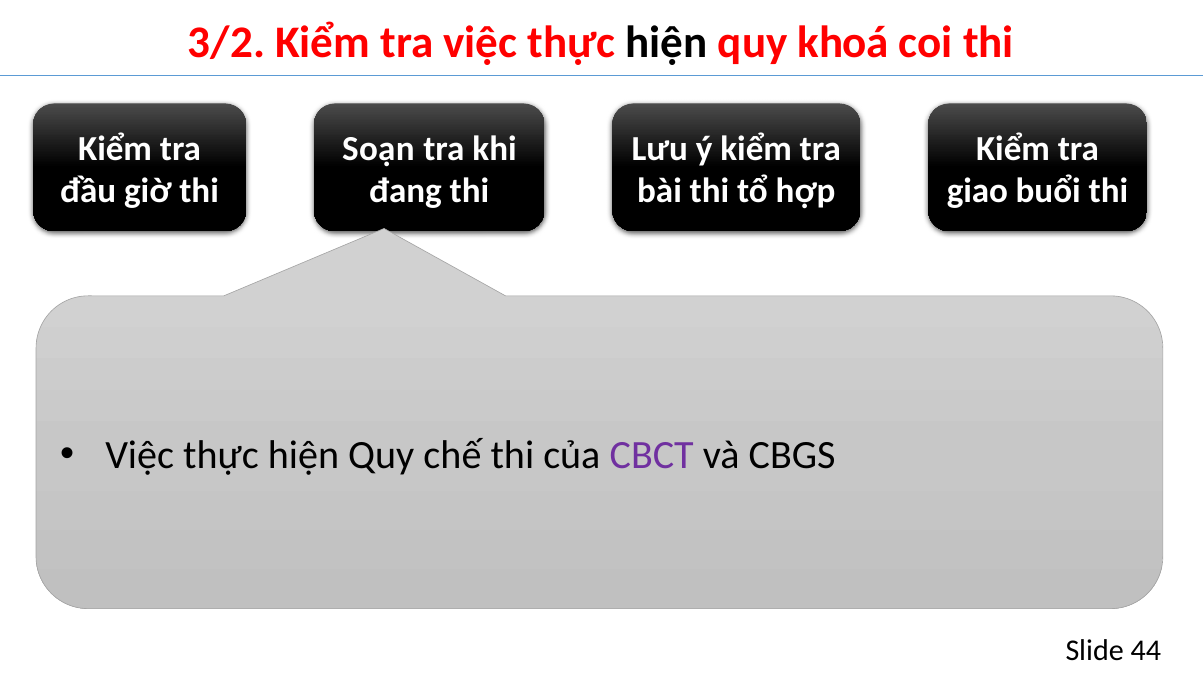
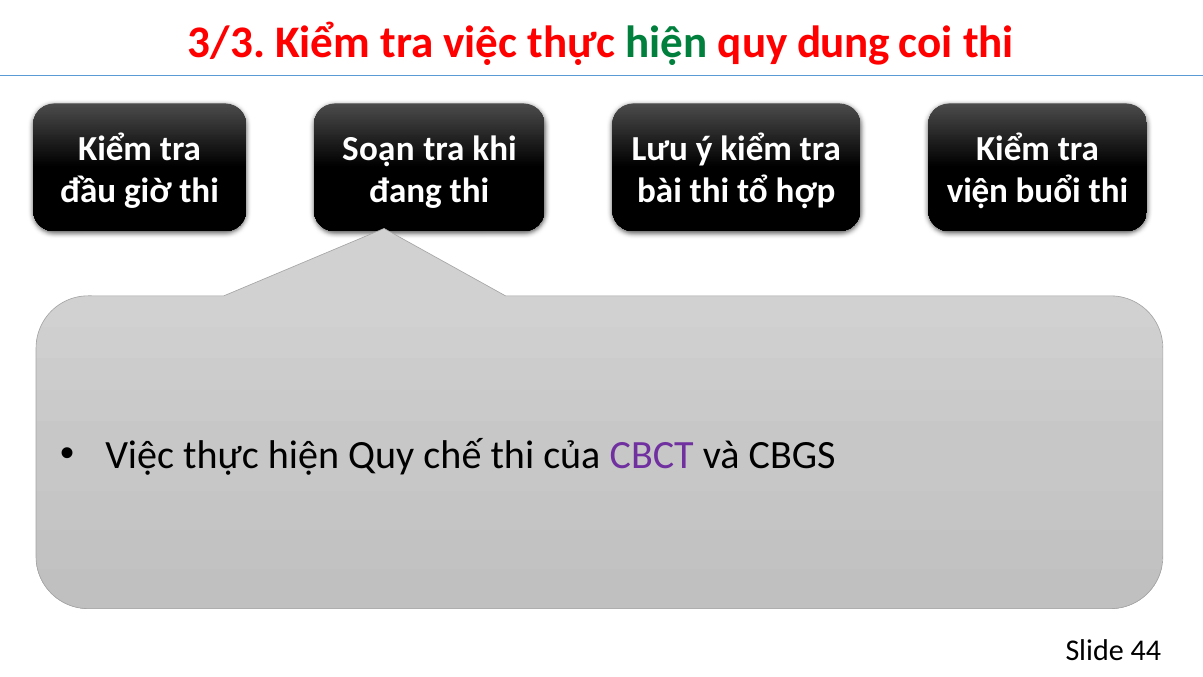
3/2: 3/2 -> 3/3 (227, 42)
hiện colour: black -> green (667, 42)
khoá: khoá -> dung (844, 42)
giao: giao -> viện (977, 191)
